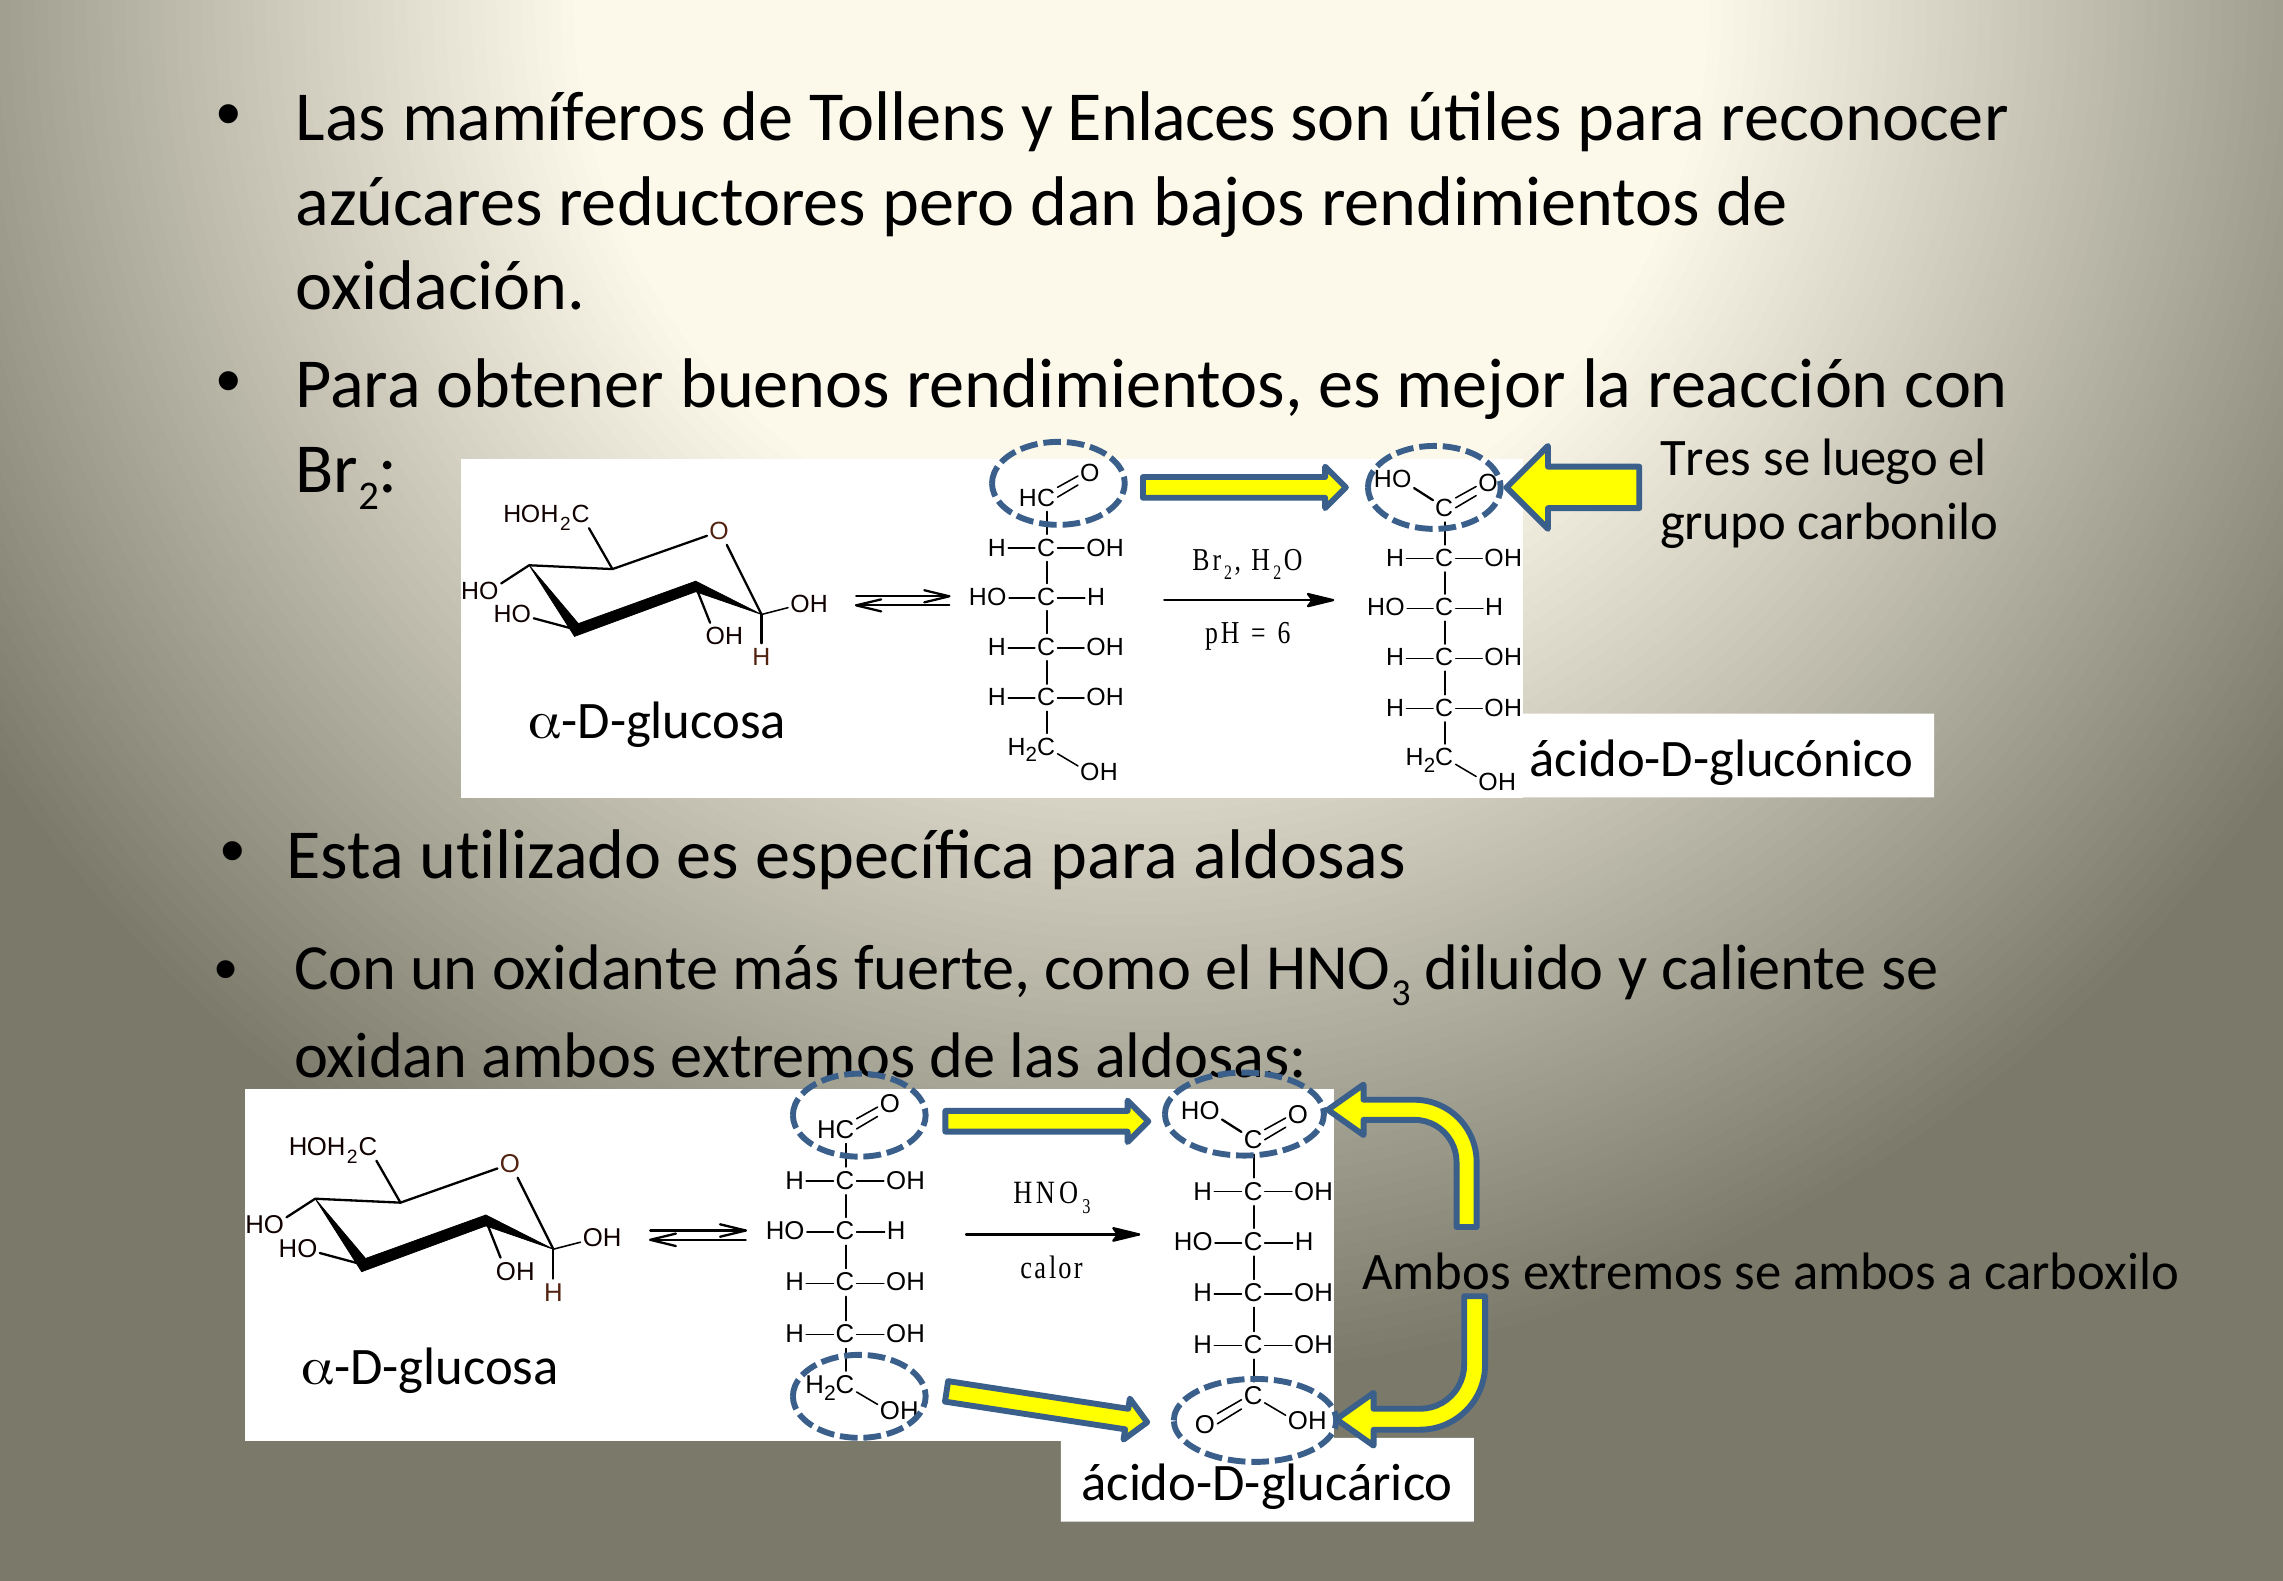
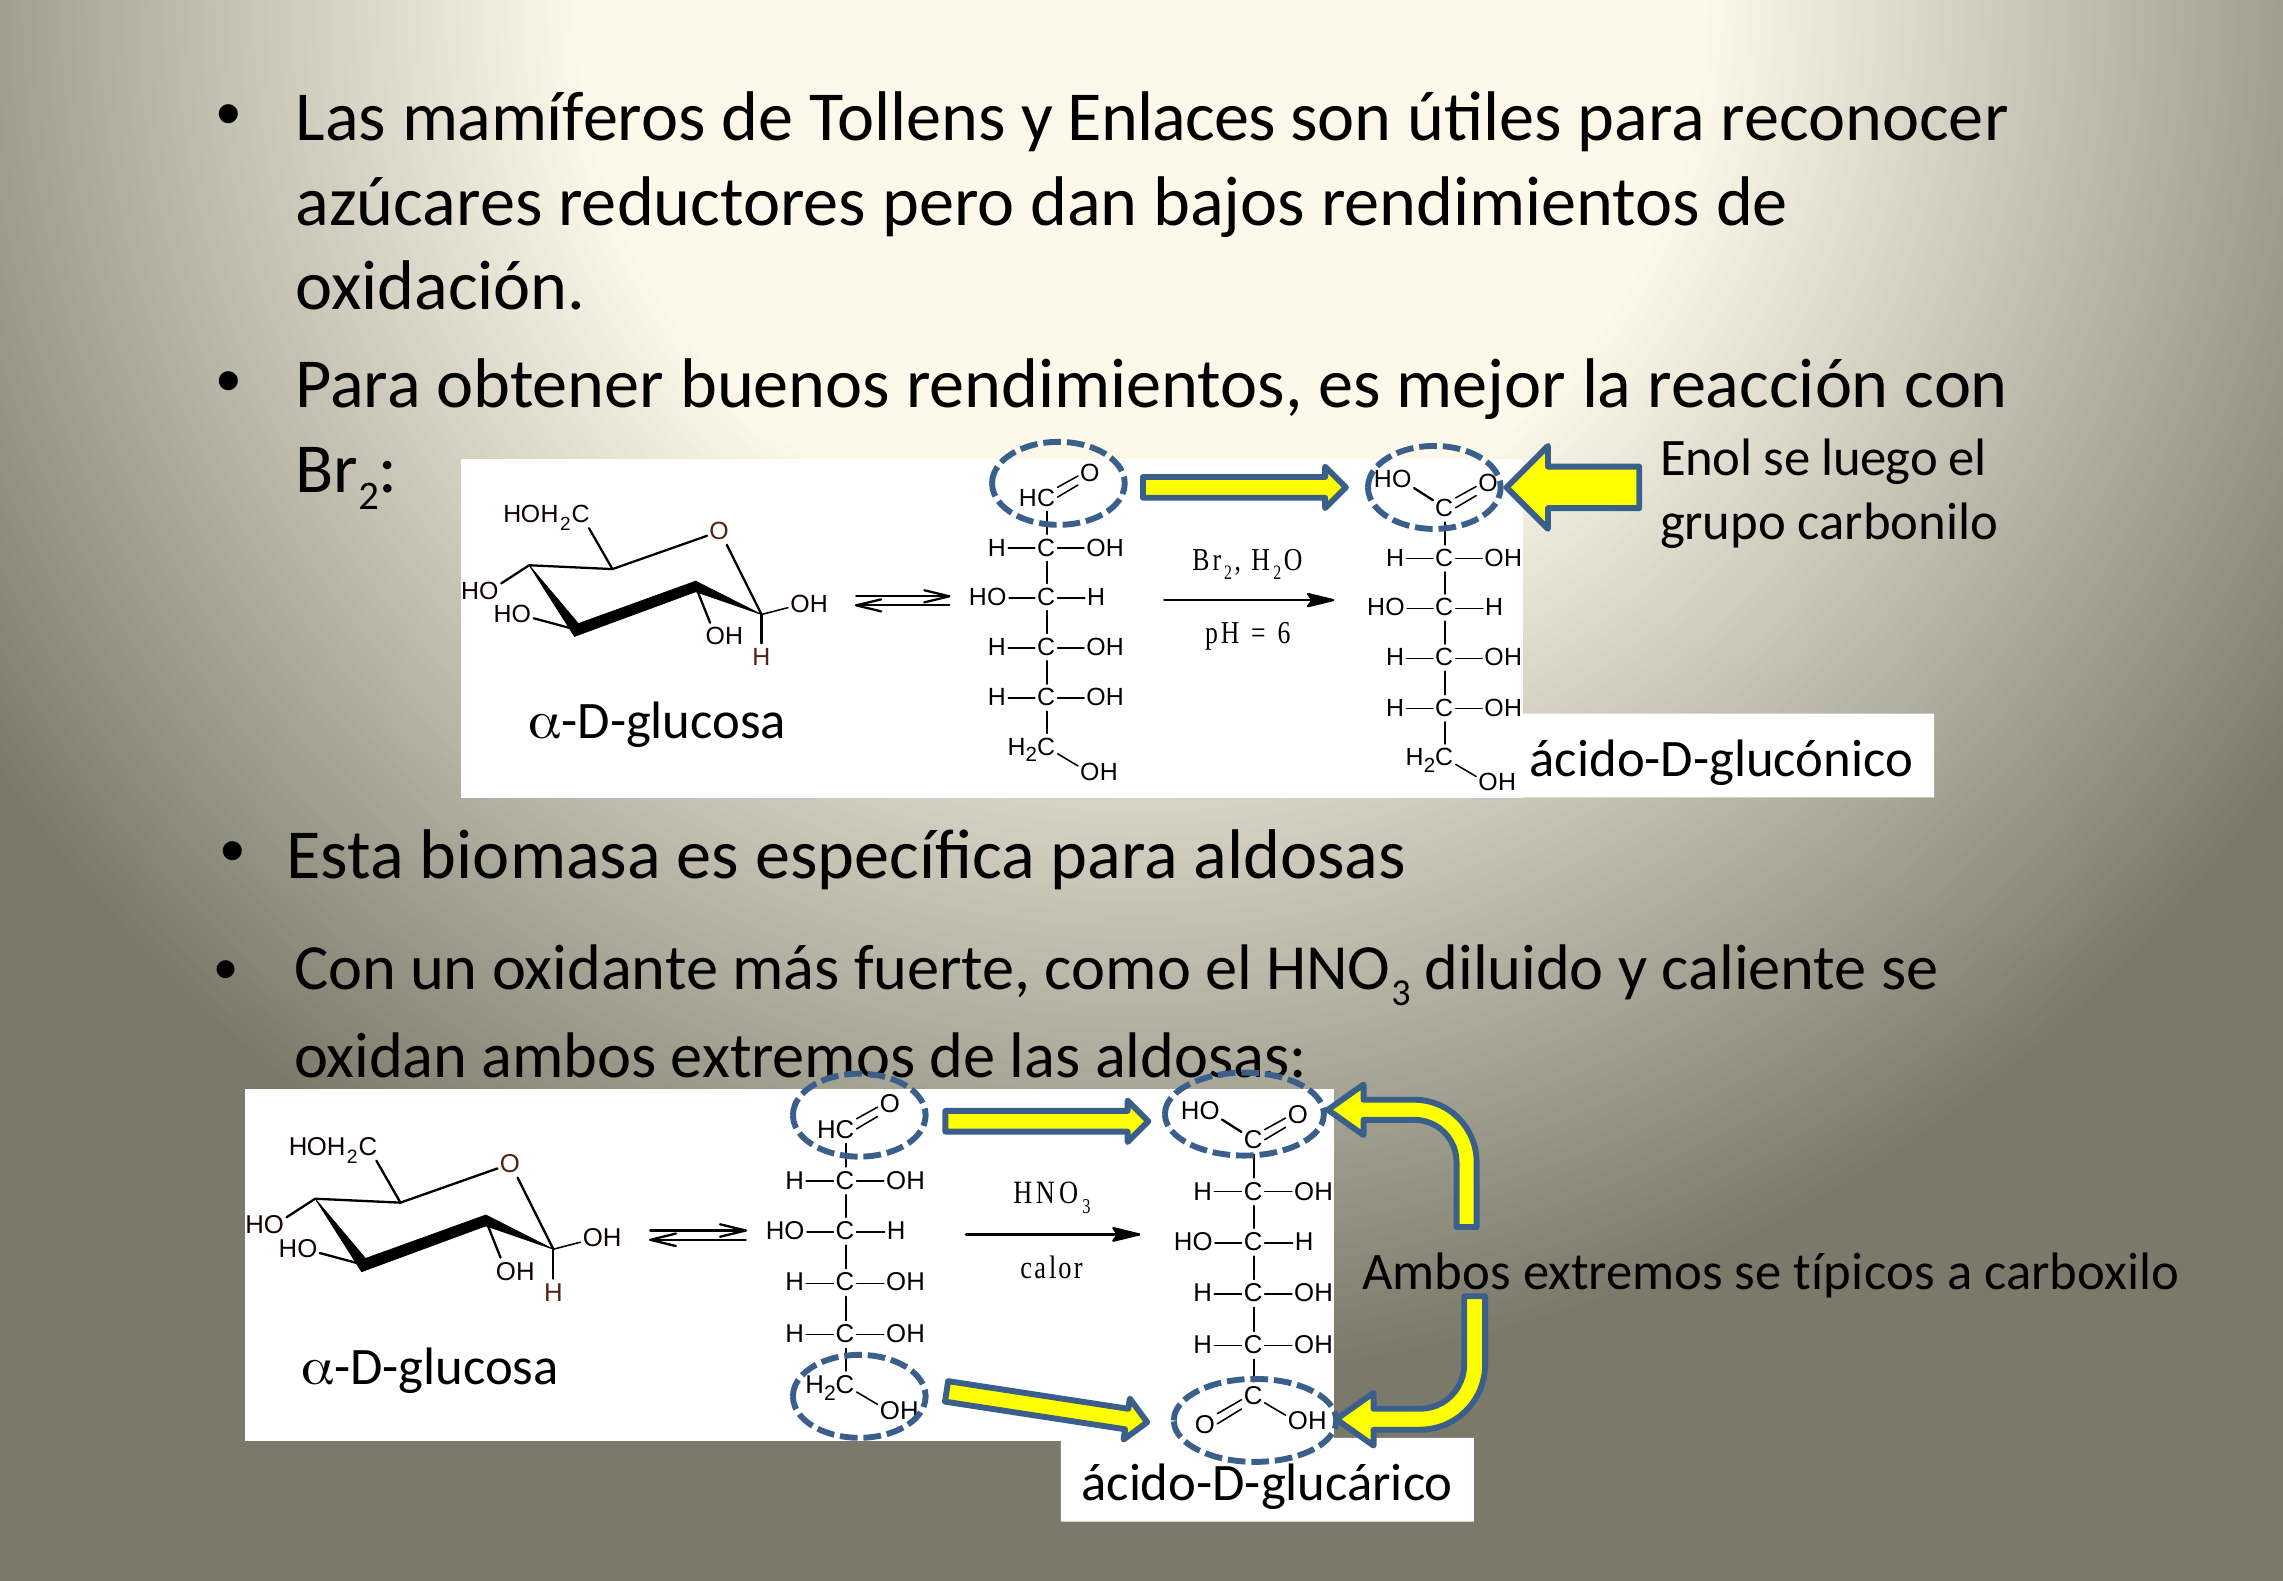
Tres: Tres -> Enol (1706, 458)
utilizado: utilizado -> biomasa (540, 855)
se ambos: ambos -> típicos (1864, 1272)
